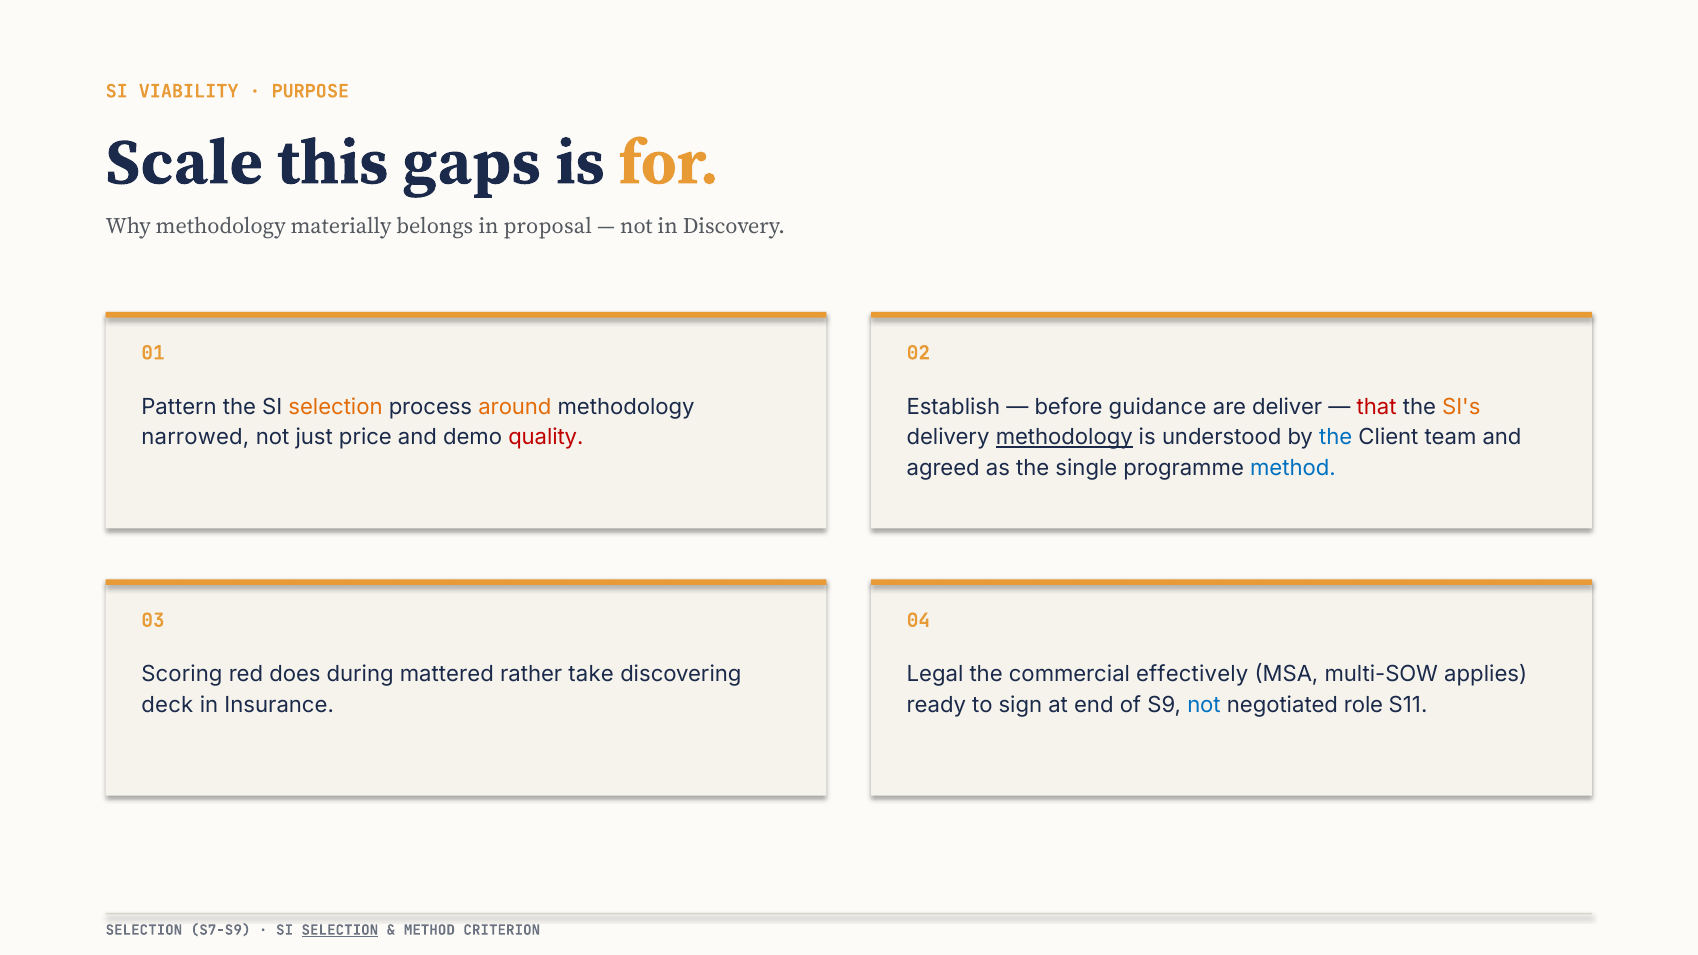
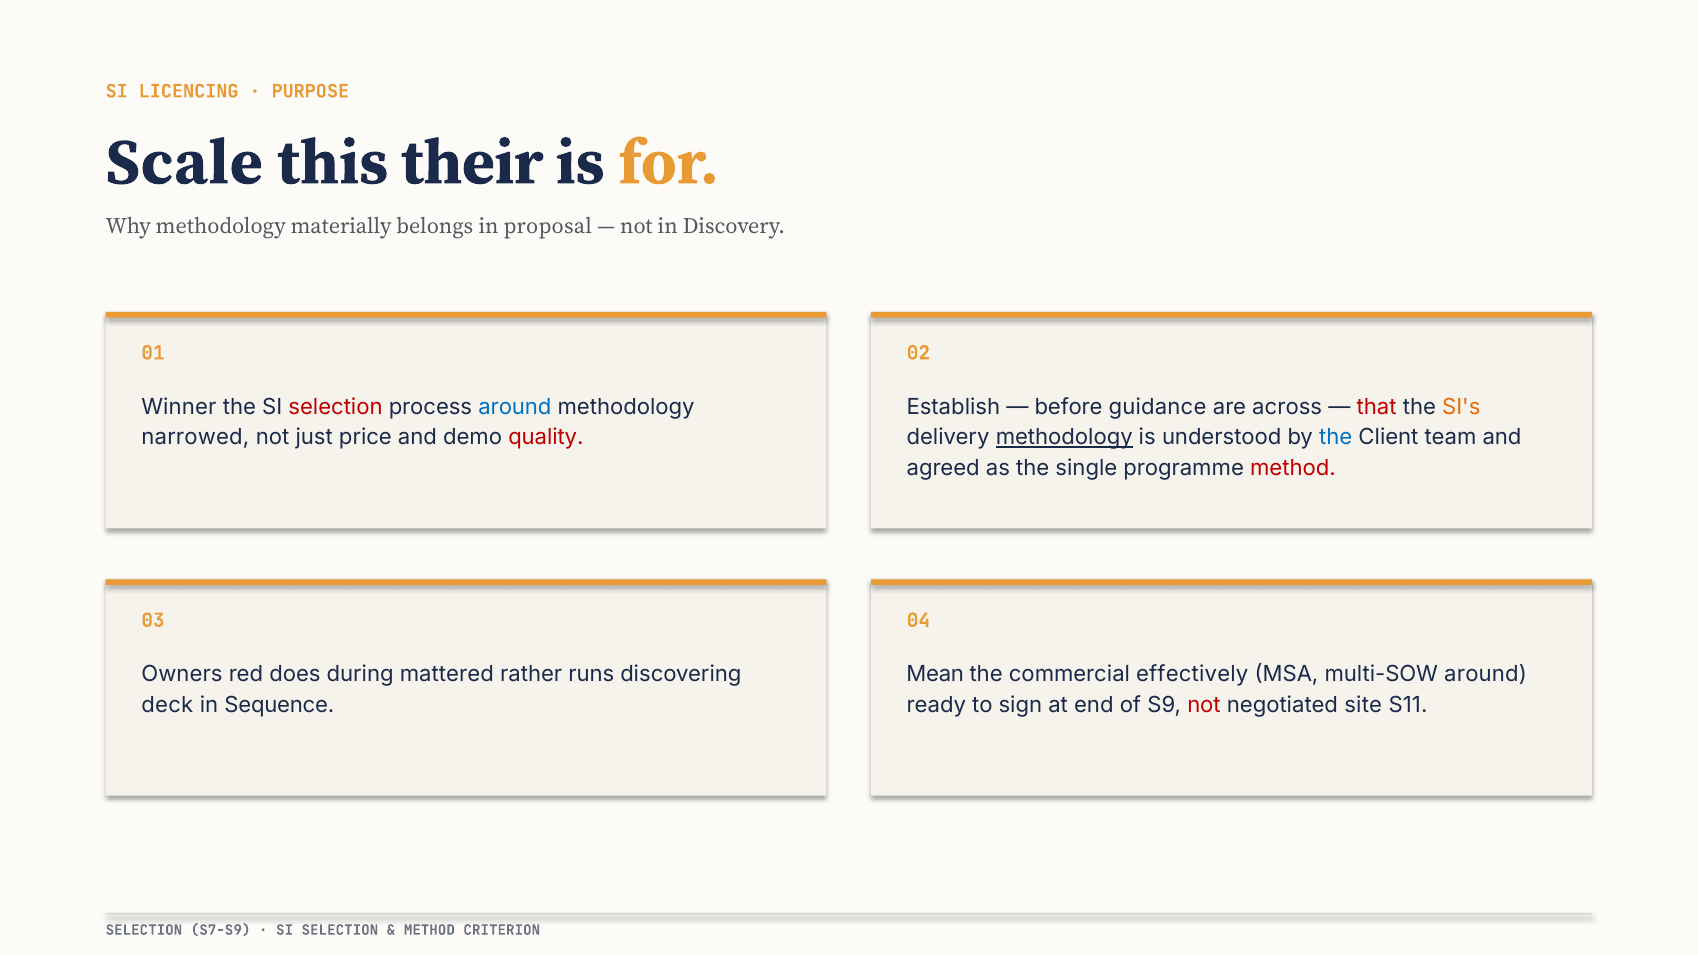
VIABILITY: VIABILITY -> LICENCING (189, 91)
gaps: gaps -> their (472, 162)
Pattern: Pattern -> Winner (179, 407)
selection colour: orange -> red (336, 407)
around colour: orange -> blue (515, 407)
deliver: deliver -> across (1287, 407)
method colour: blue -> red (1293, 468)
Scoring: Scoring -> Owners (182, 675)
take: take -> runs (591, 675)
Legal: Legal -> Mean (935, 675)
multi-SOW applies: applies -> around (1486, 675)
Insurance: Insurance -> Sequence (279, 705)
not colour: blue -> red (1204, 705)
role: role -> site (1363, 705)
SELECTION underline: present -> none (340, 930)
